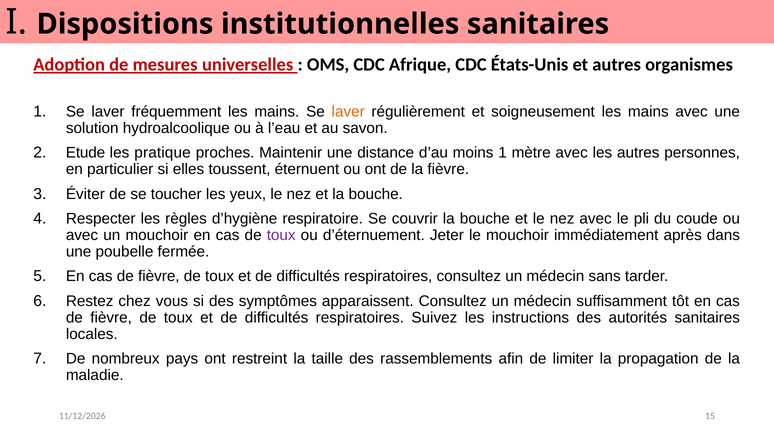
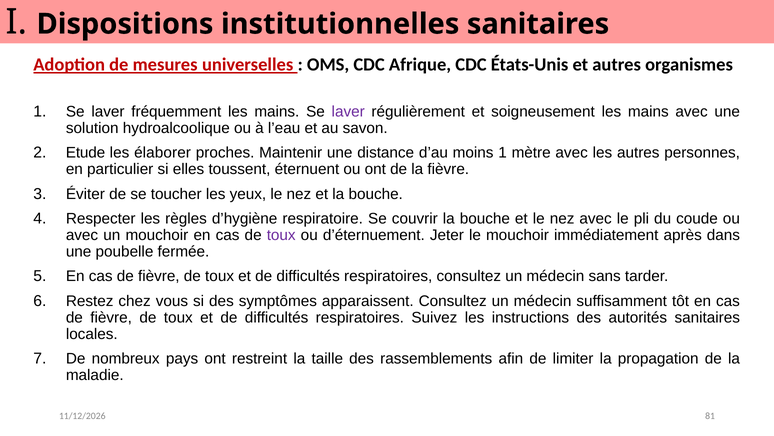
laver colour: orange -> purple (348, 111)
pratique: pratique -> élaborer (163, 153)
15: 15 -> 81 (710, 416)
